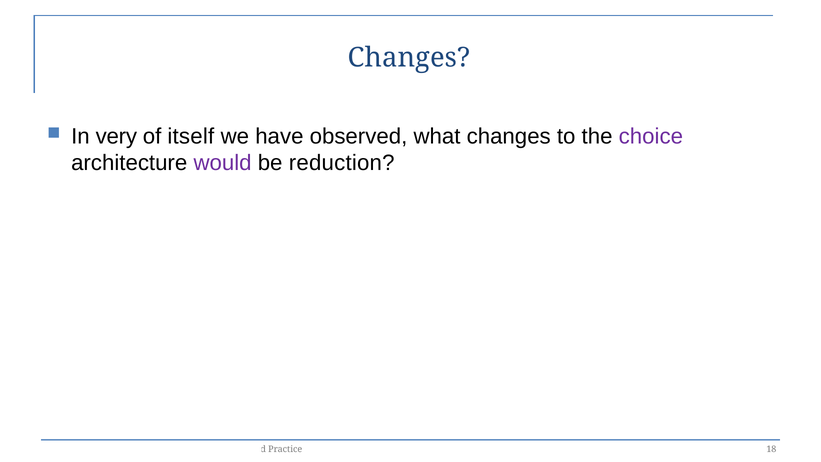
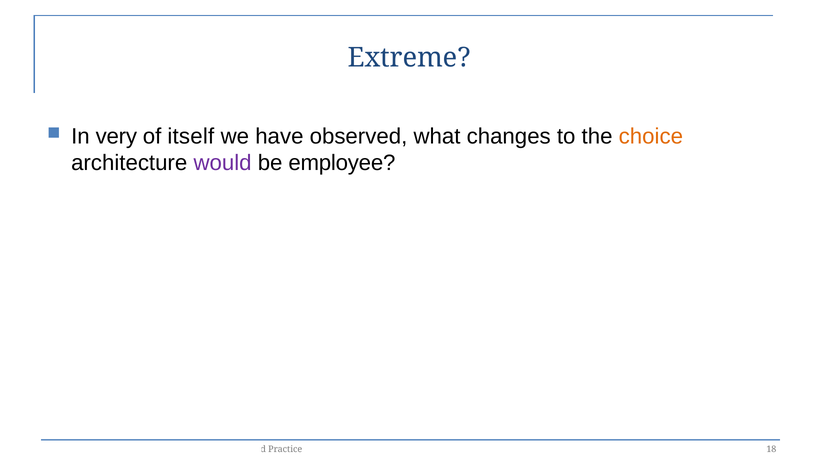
Changes: Changes -> Extreme (409, 58)
choice colour: purple -> orange (651, 136)
reduction: reduction -> employee (342, 163)
